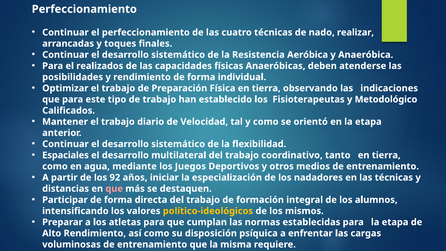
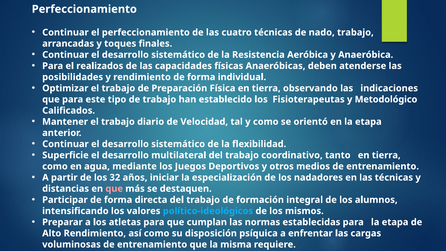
nado realizar: realizar -> trabajo (355, 32)
Espaciales: Espaciales -> Superficie (65, 155)
92: 92 -> 32 (115, 177)
político-ideológicos colour: yellow -> light blue (208, 211)
